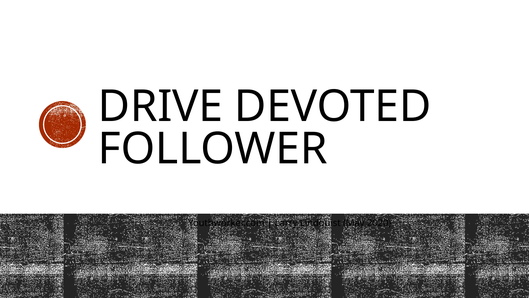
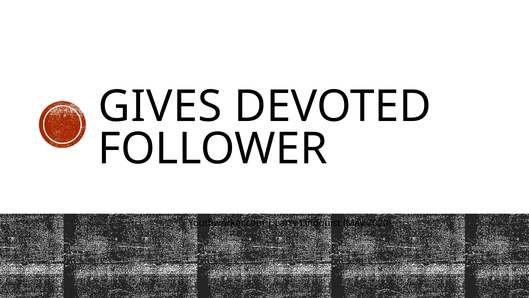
DRIVE: DRIVE -> GIVES (160, 107)
